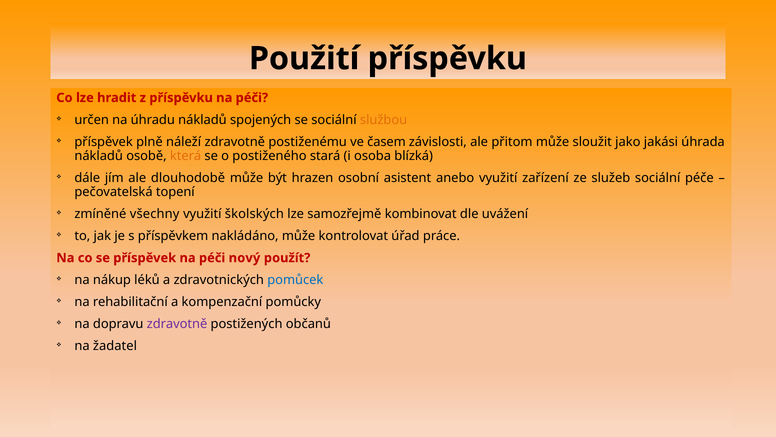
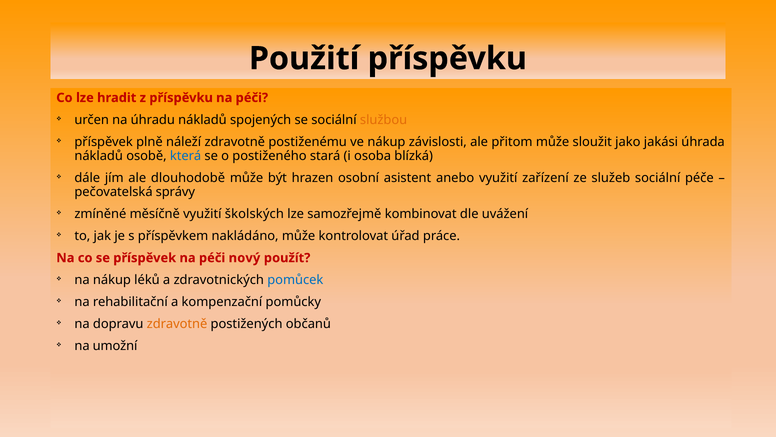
ve časem: časem -> nákup (386, 142)
která colour: orange -> blue (186, 156)
topení: topení -> správy (175, 192)
všechny: všechny -> měsíčně (155, 214)
zdravotně colour: purple -> orange (177, 324)
žadatel: žadatel -> umožní (115, 346)
